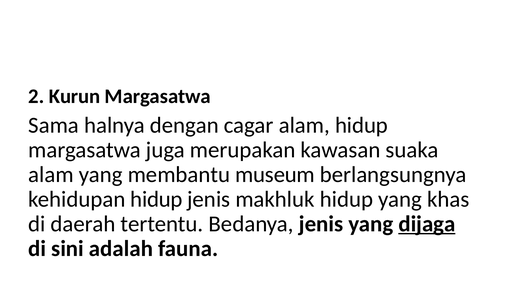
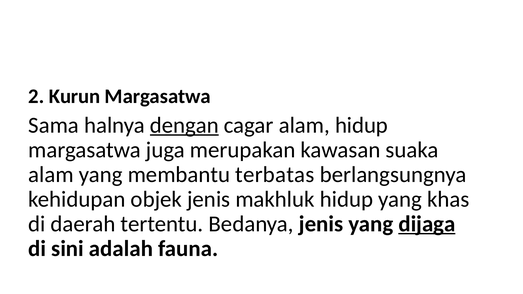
dengan underline: none -> present (184, 125)
museum: museum -> terbatas (275, 175)
kehidupan hidup: hidup -> objek (156, 199)
